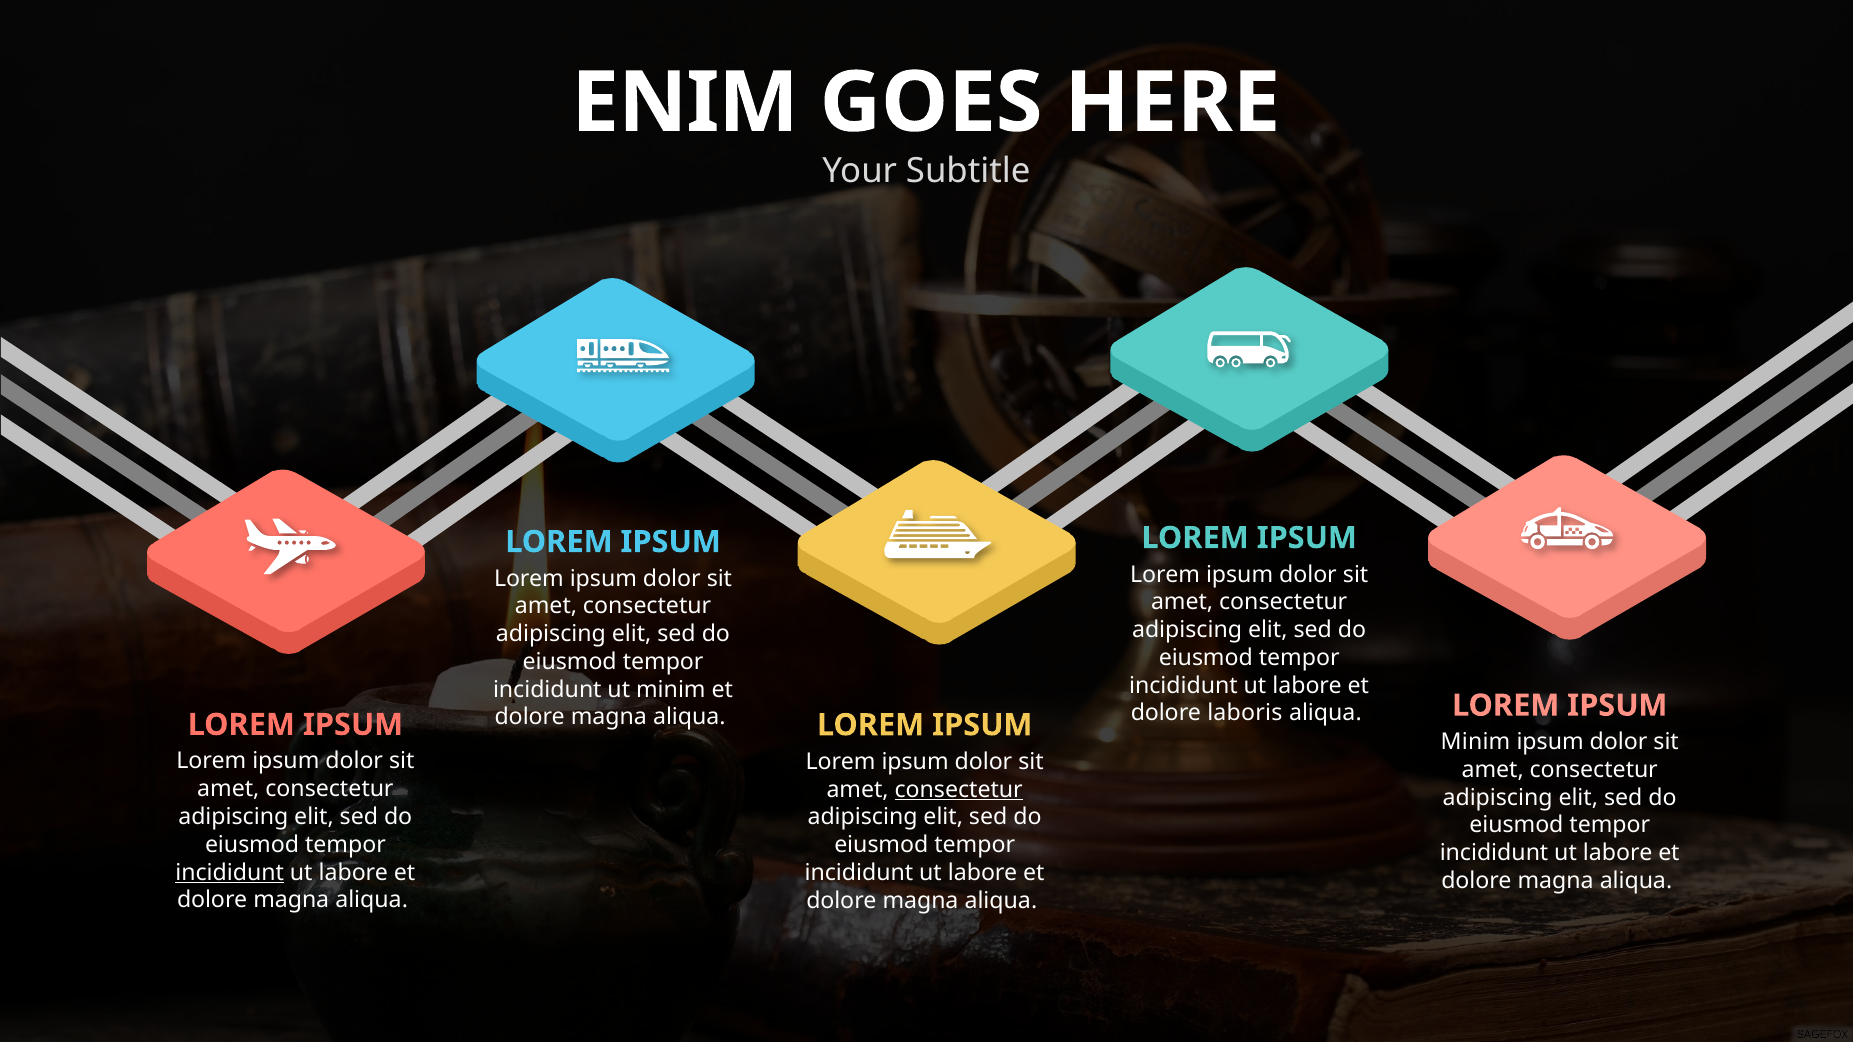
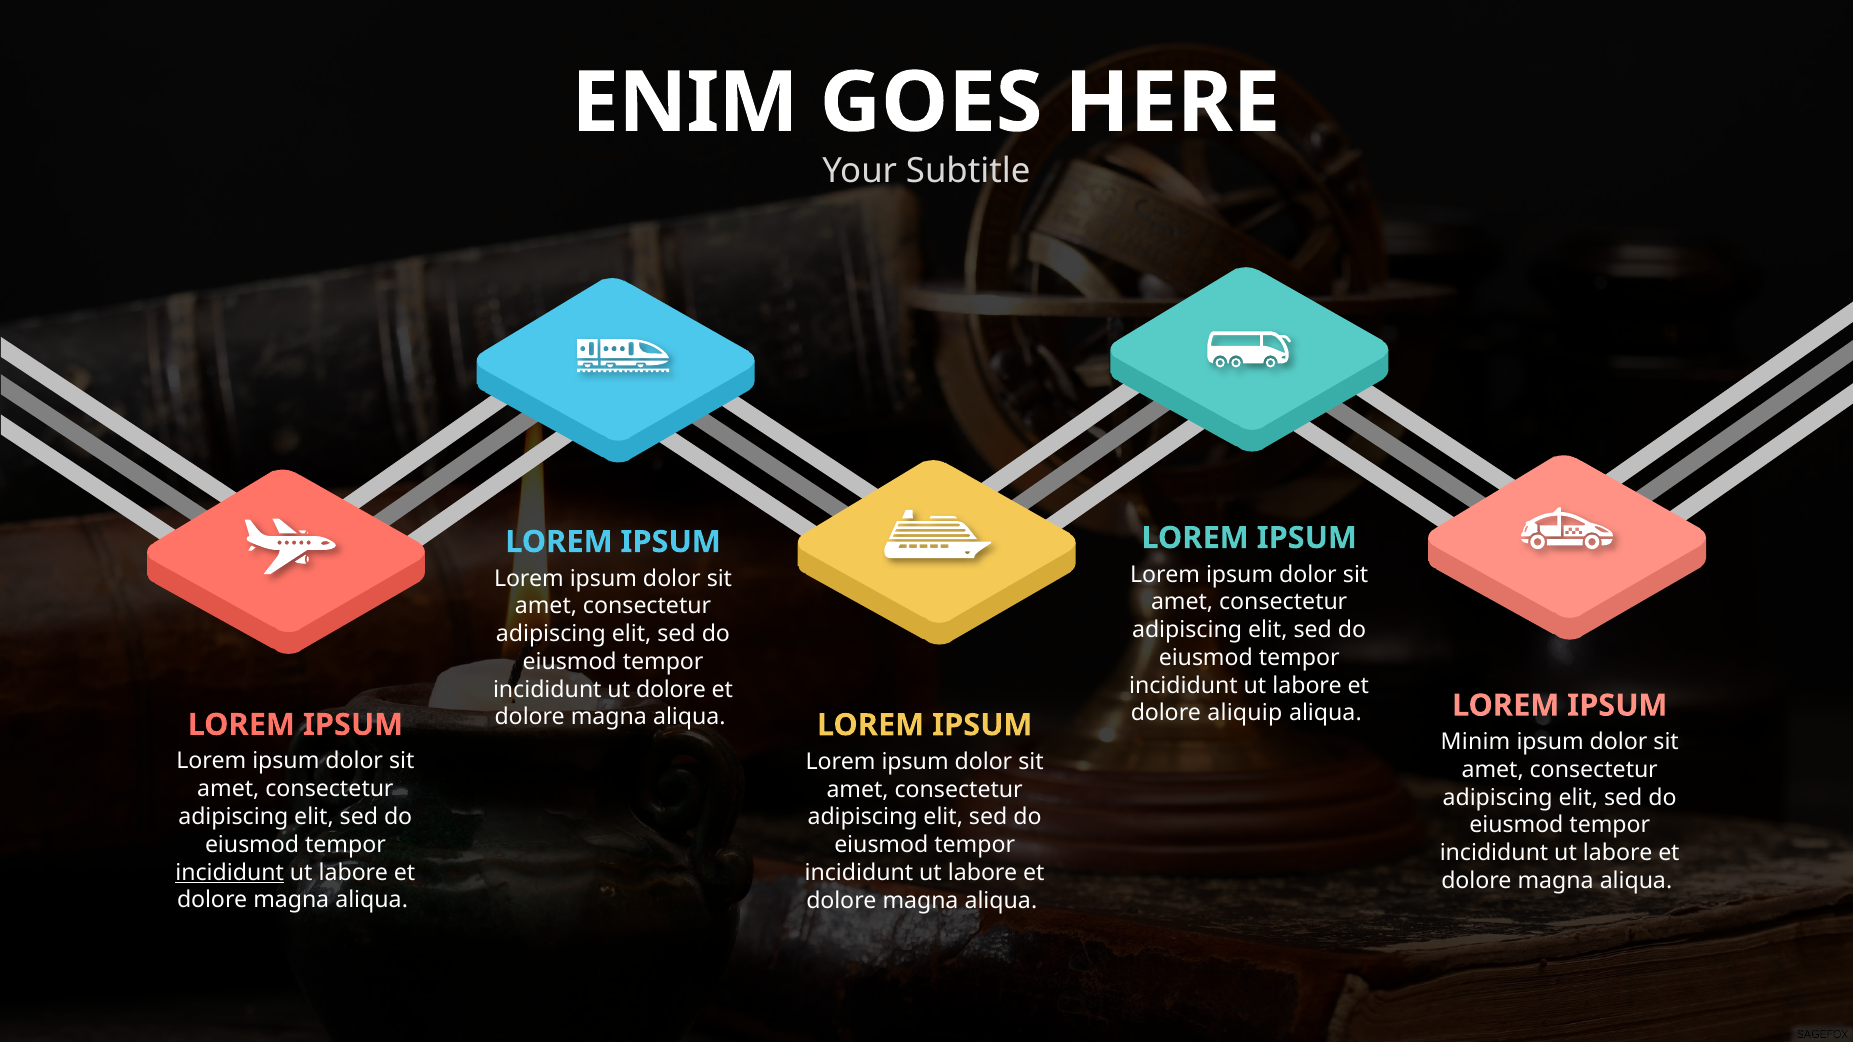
ut minim: minim -> dolore (671, 690)
laboris: laboris -> aliquip (1245, 714)
consectetur underline: present -> none (959, 790)
